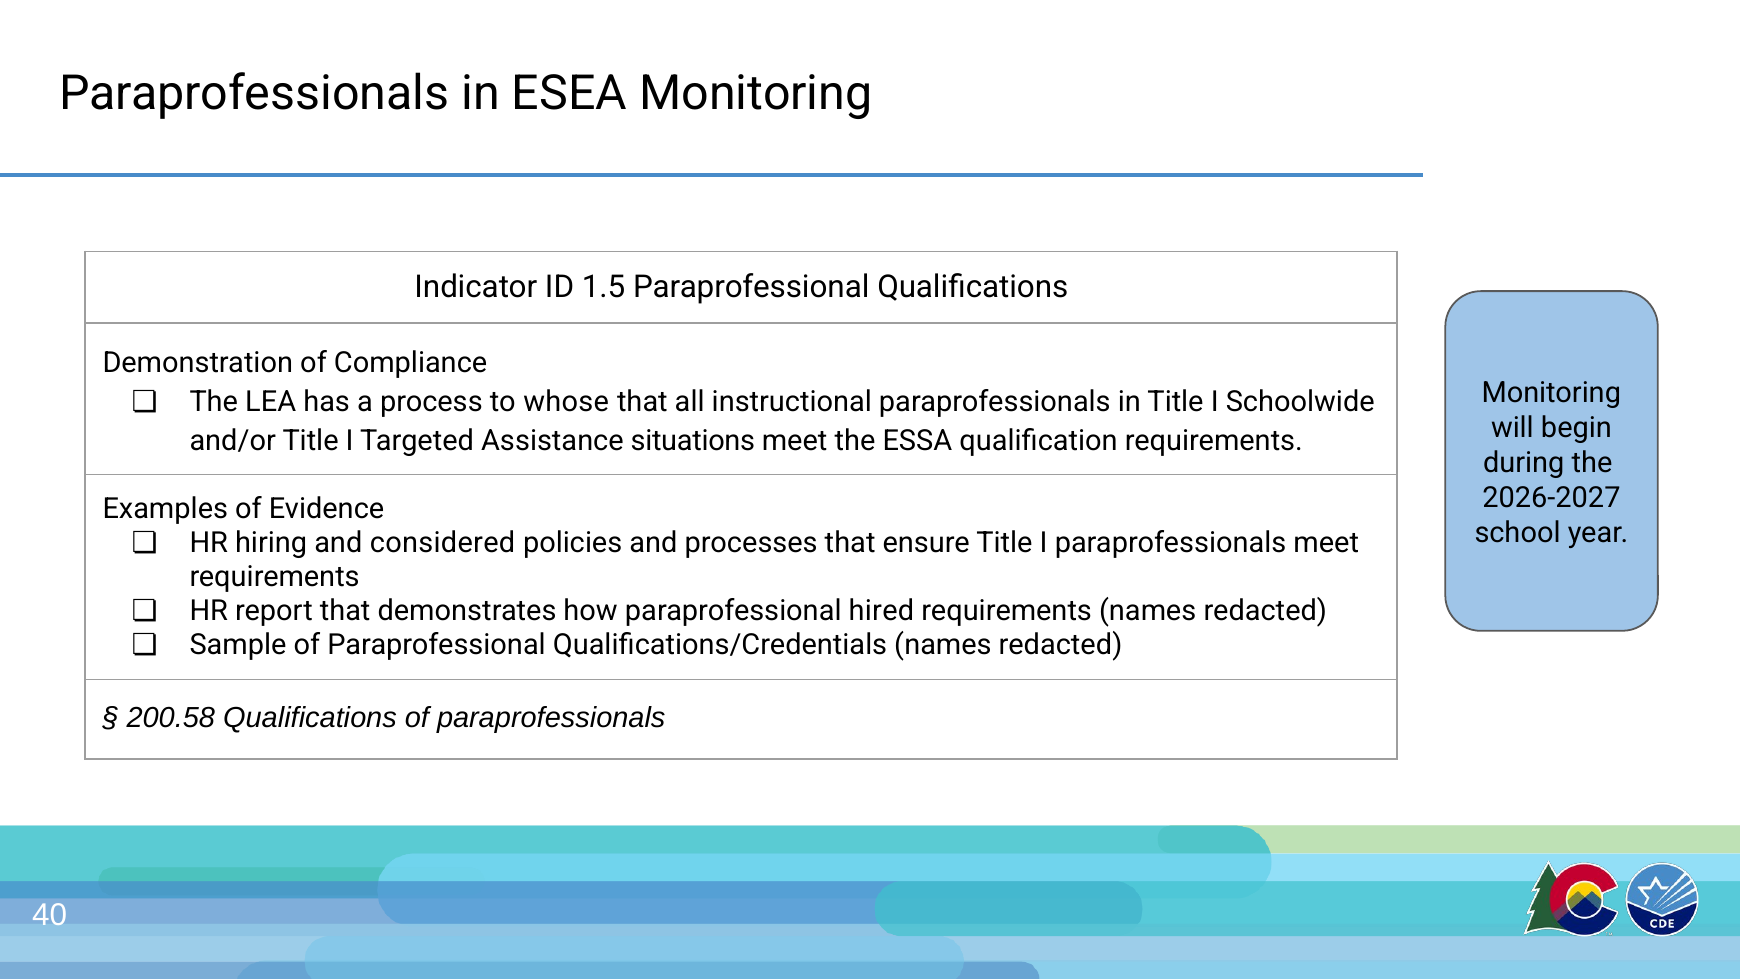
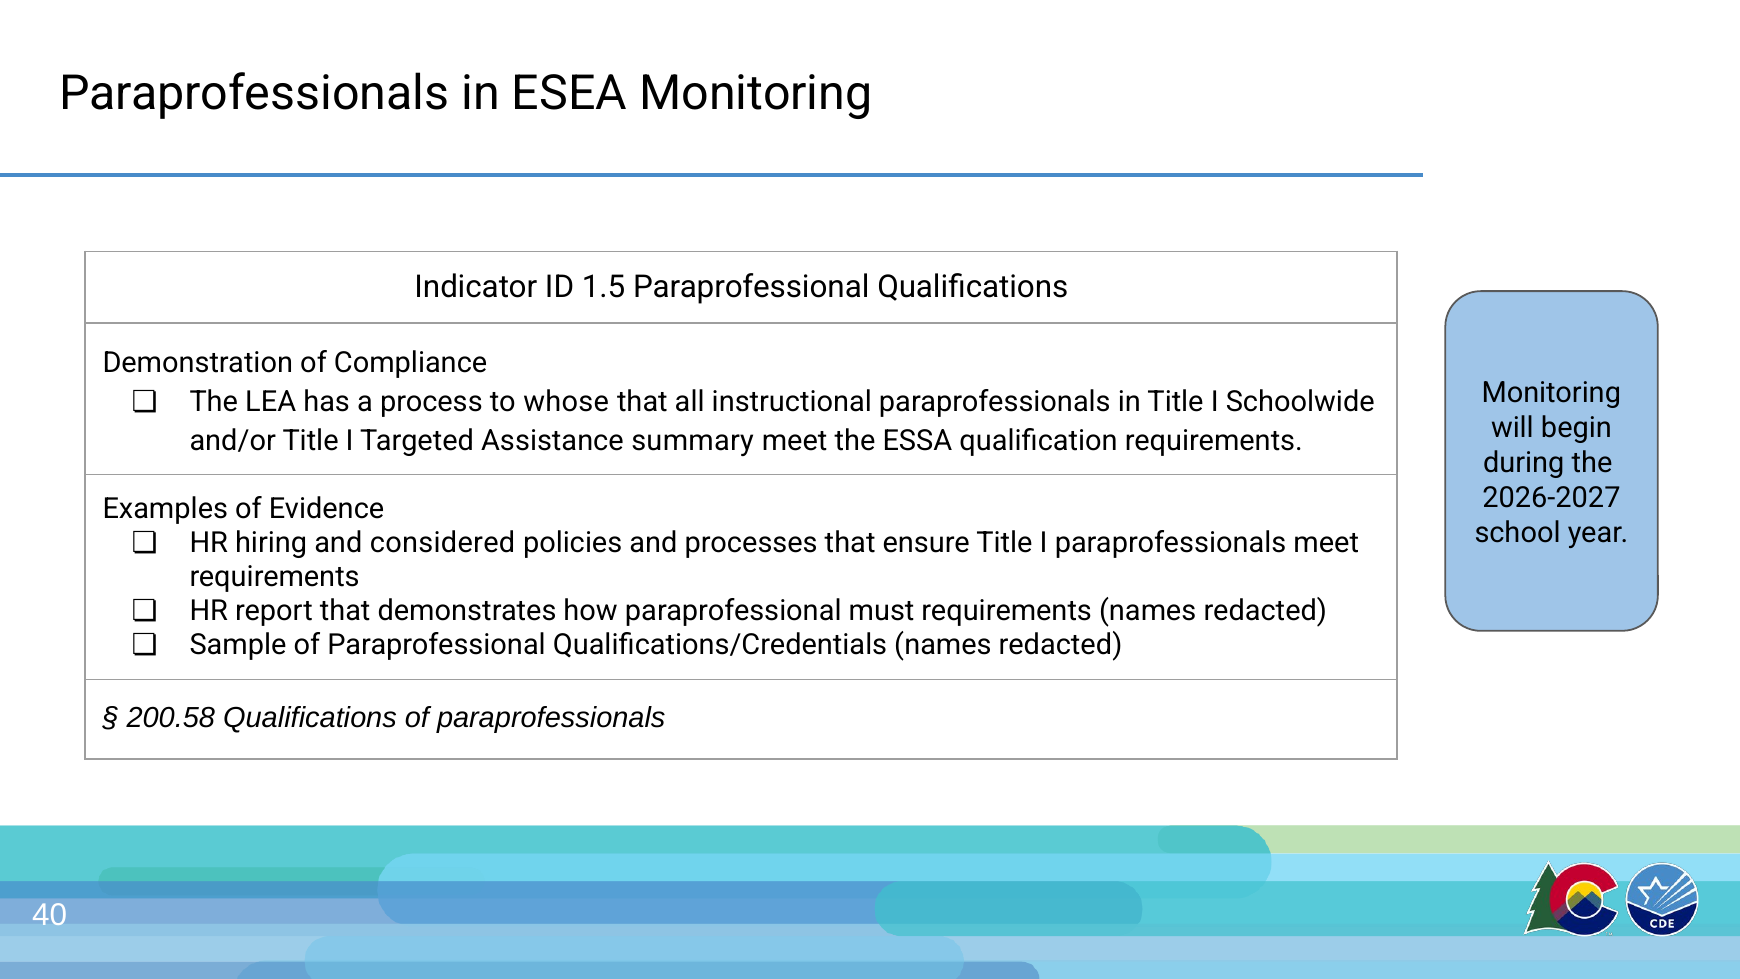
situations: situations -> summary (693, 441)
hired: hired -> must (882, 611)
